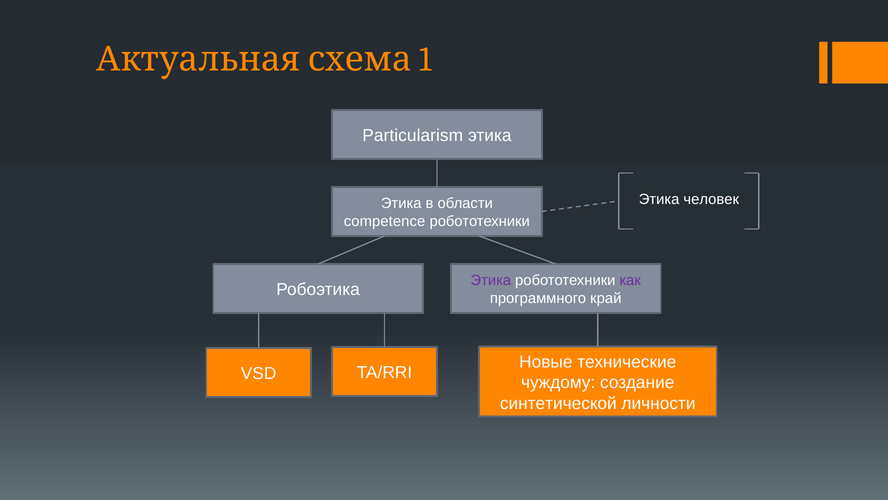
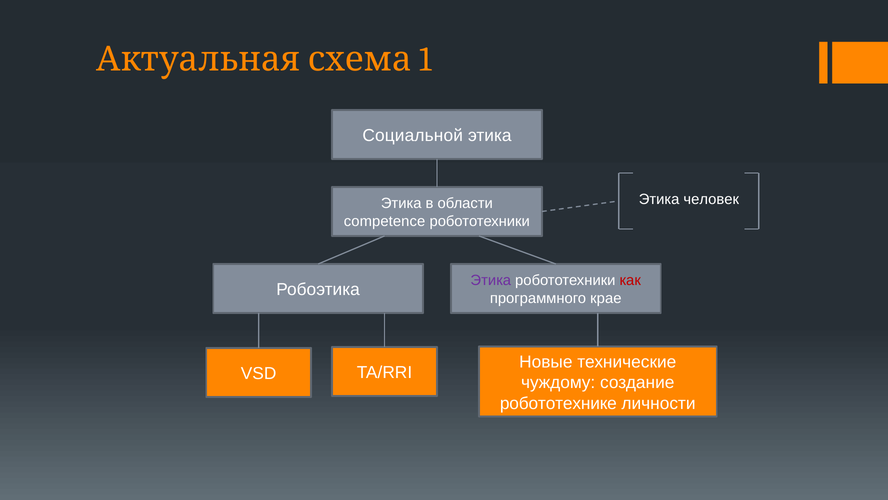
Particularism: Particularism -> Социальной (413, 136)
как colour: purple -> red (630, 280)
край: край -> крае (606, 298)
синтетической: синтетической -> робототехнике (558, 403)
